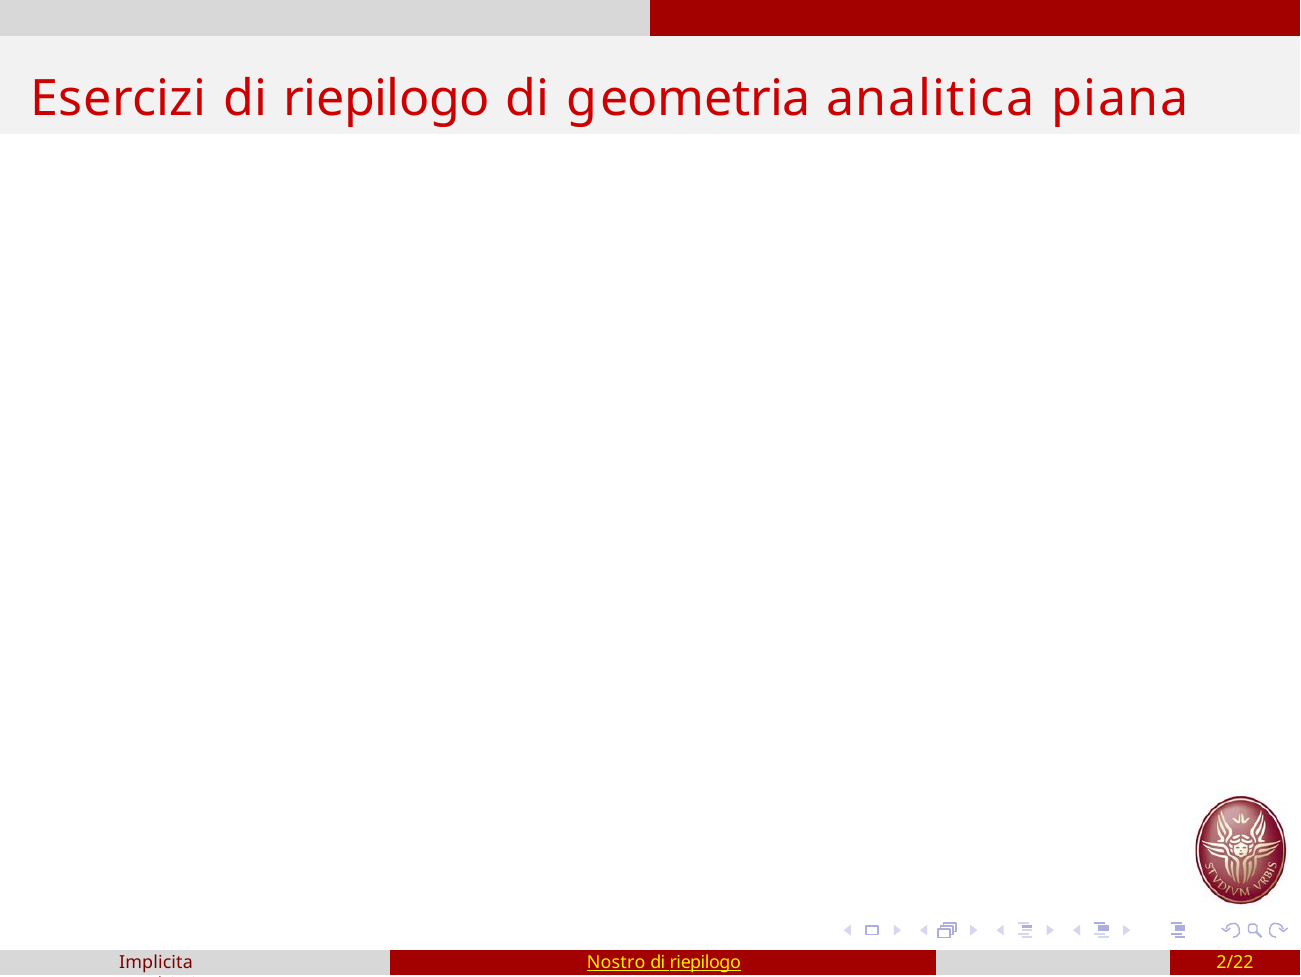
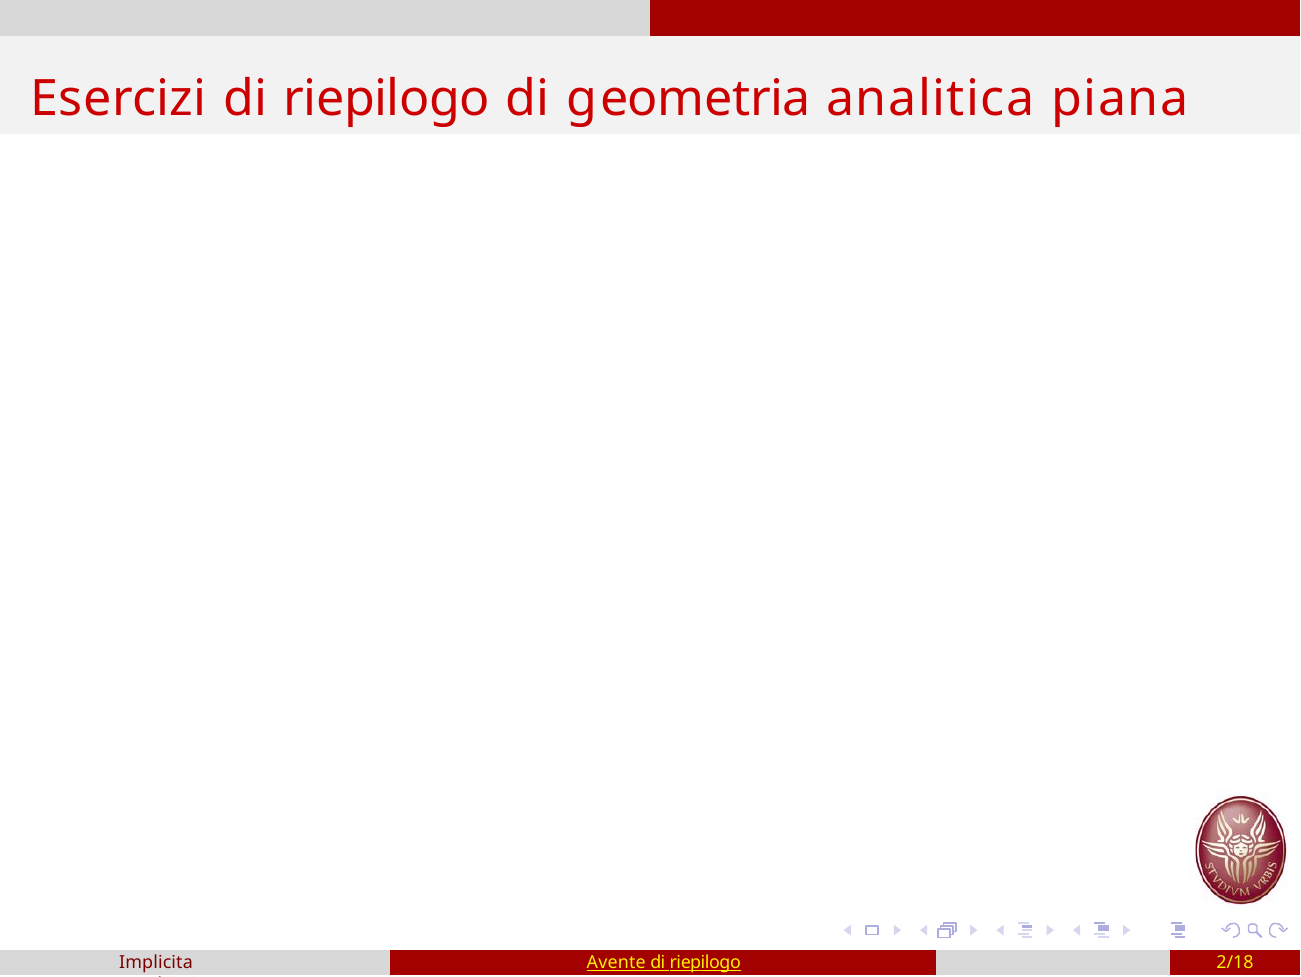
Nostro: Nostro -> Avente (616, 962)
2/22: 2/22 -> 2/18 (1235, 962)
